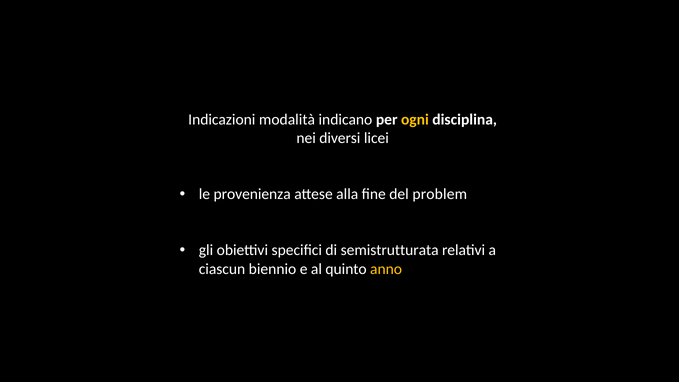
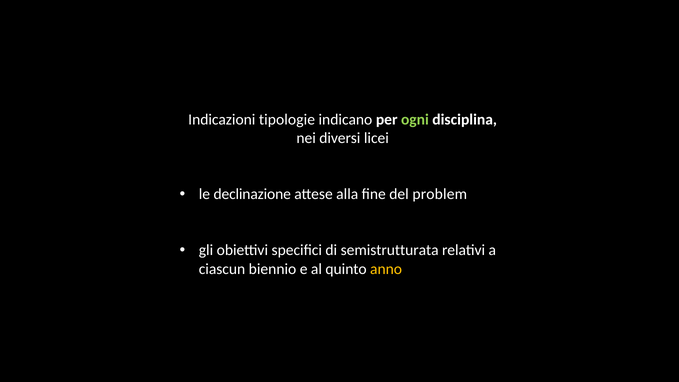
modalità: modalità -> tipologie (287, 120)
ogni colour: yellow -> light green (415, 120)
provenienza: provenienza -> declinazione (252, 194)
